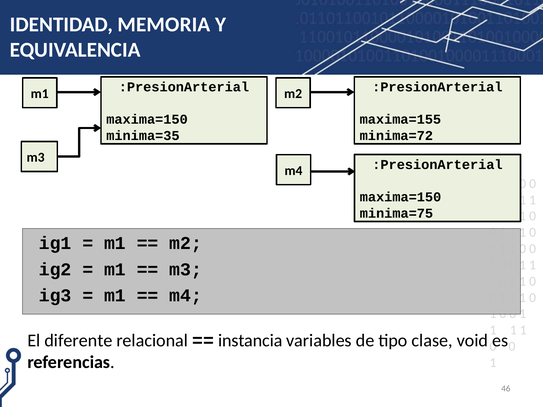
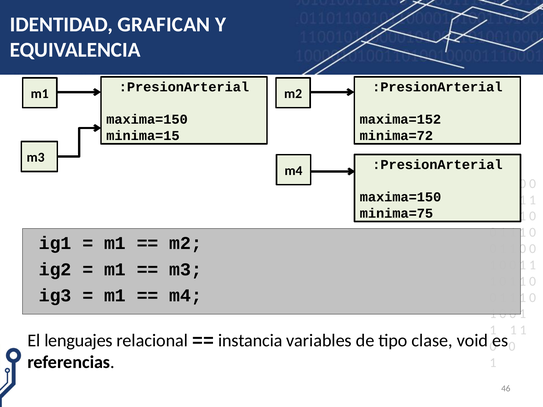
MEMORIA: MEMORIA -> GRAFICAN (164, 25)
maxima=155: maxima=155 -> maxima=152 (400, 120)
minima=35: minima=35 -> minima=15 (143, 136)
diferente: diferente -> lenguajes (78, 341)
